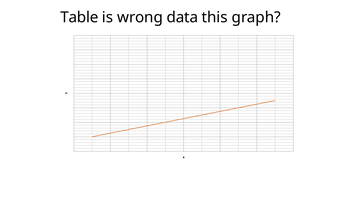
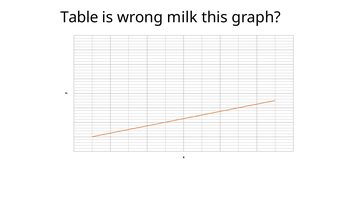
data: data -> milk (182, 17)
